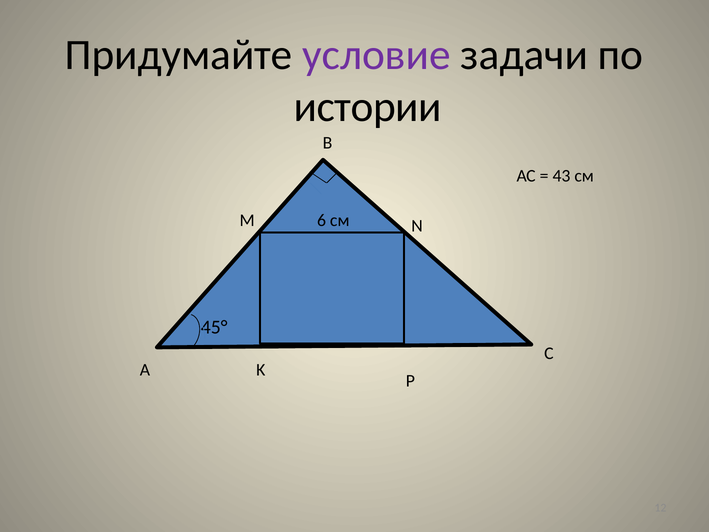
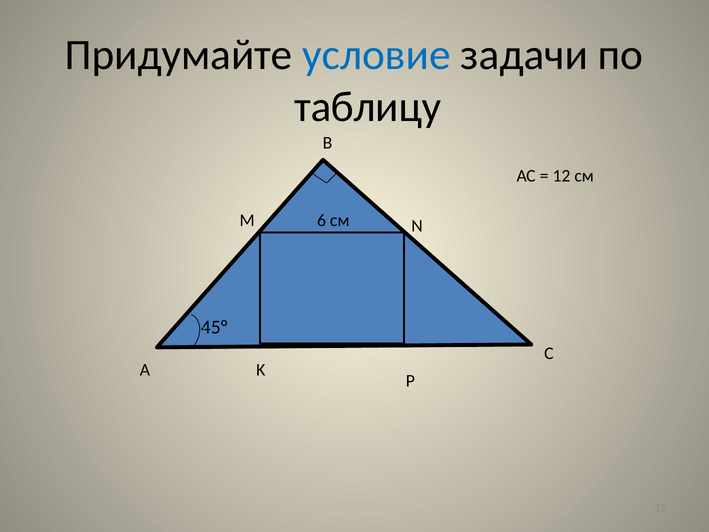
условие colour: purple -> blue (376, 55)
истории: истории -> таблицу (368, 107)
43: 43 -> 12 (561, 176)
